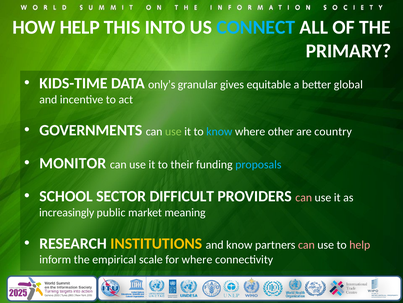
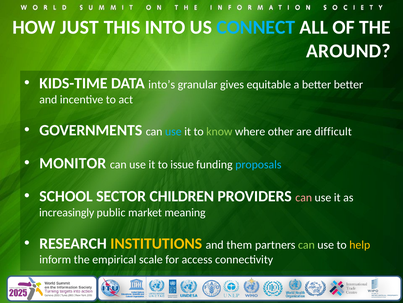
HOW HELP: HELP -> JUST (80, 27)
PRIMARY: PRIMARY -> AROUND (348, 51)
only’s: only’s -> into’s (162, 84)
better global: global -> better (348, 84)
use colour: light green -> light blue (173, 131)
know colour: light blue -> light green (219, 131)
country: country -> difficult (333, 131)
their: their -> issue (182, 164)
DIFFICULT: DIFFICULT -> CHILDREN (182, 196)
and know: know -> them (239, 244)
can colour: pink -> light green (306, 244)
help colour: pink -> yellow (360, 244)
for where: where -> access (197, 259)
